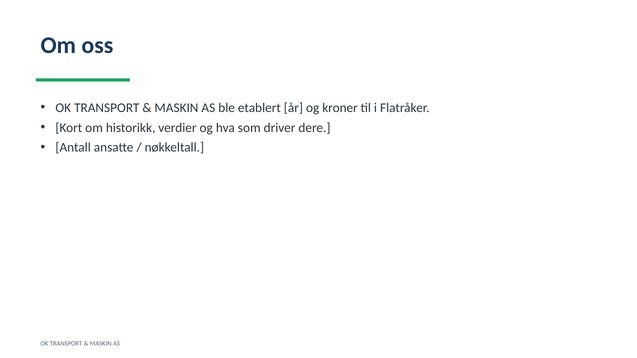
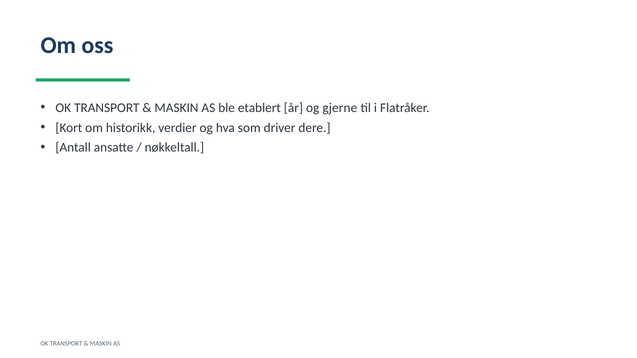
kroner: kroner -> gjerne (340, 108)
